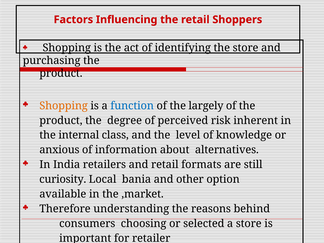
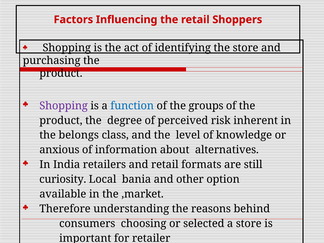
Shopping colour: orange -> purple (64, 106)
largely: largely -> groups (206, 106)
internal: internal -> belongs (79, 135)
